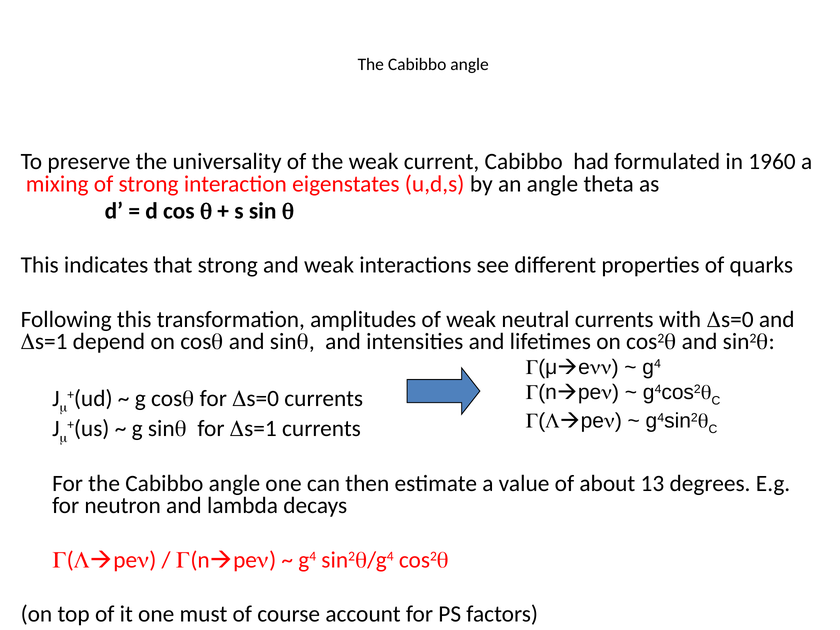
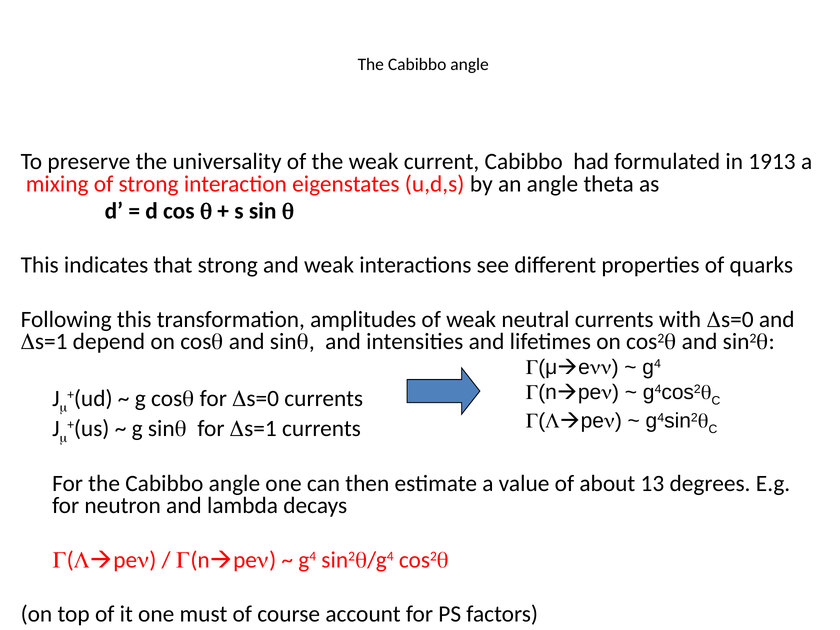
1960: 1960 -> 1913 (772, 161)
